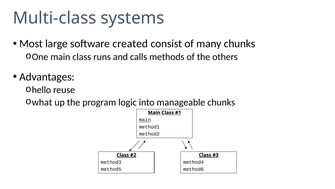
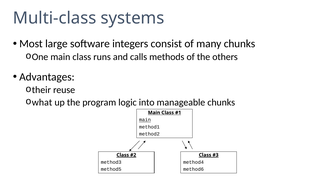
created: created -> integers (130, 44)
hello: hello -> their (41, 90)
